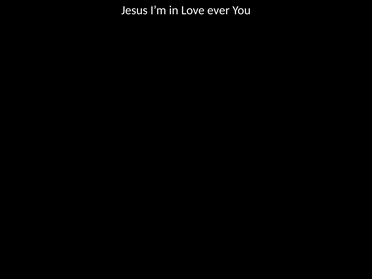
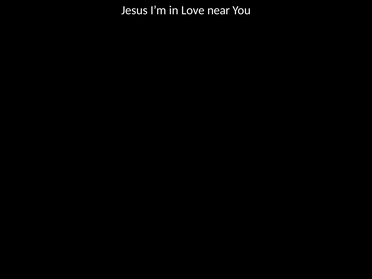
ever: ever -> near (219, 10)
